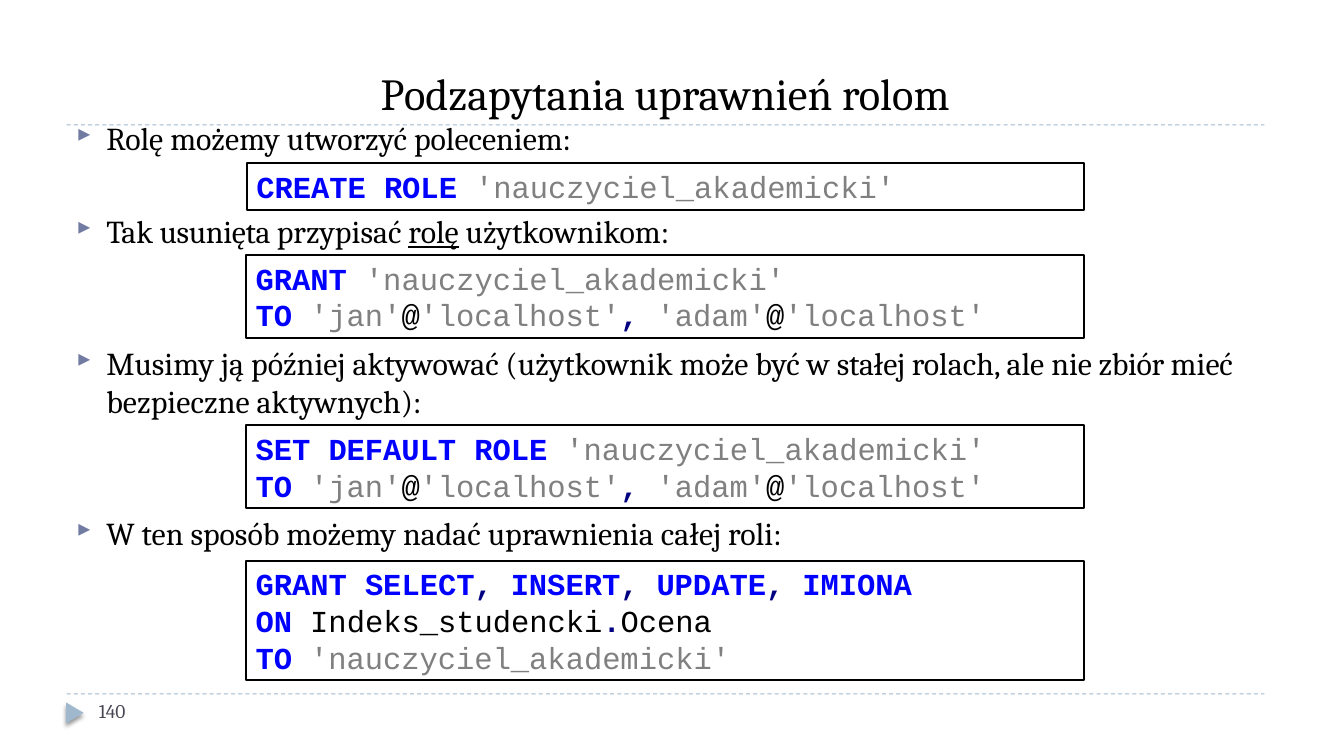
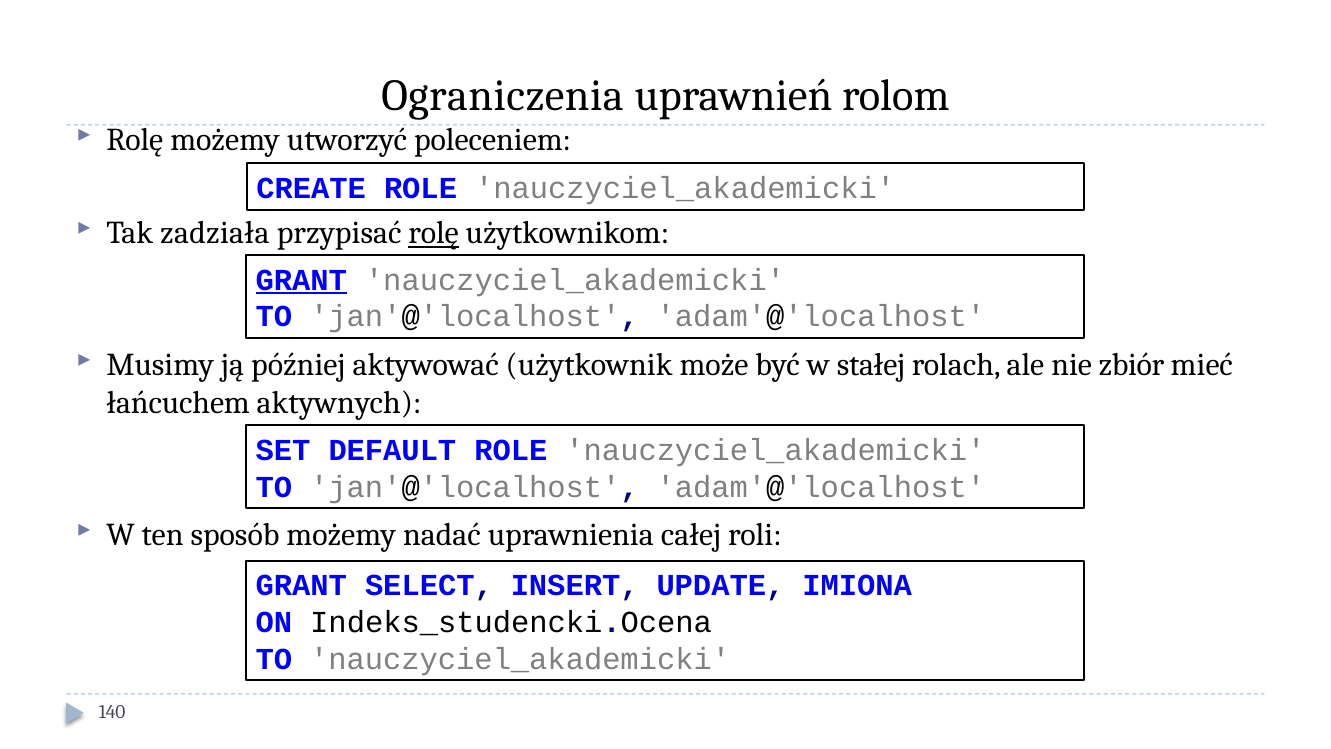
Podzapytania: Podzapytania -> Ograniczenia (503, 96)
usunięta: usunięta -> zadziała (215, 233)
GRANT underline: none -> present (301, 280)
bezpieczne: bezpieczne -> łańcuchem (178, 403)
